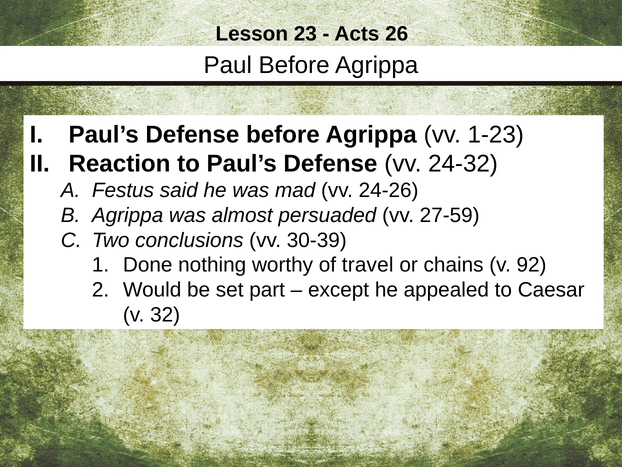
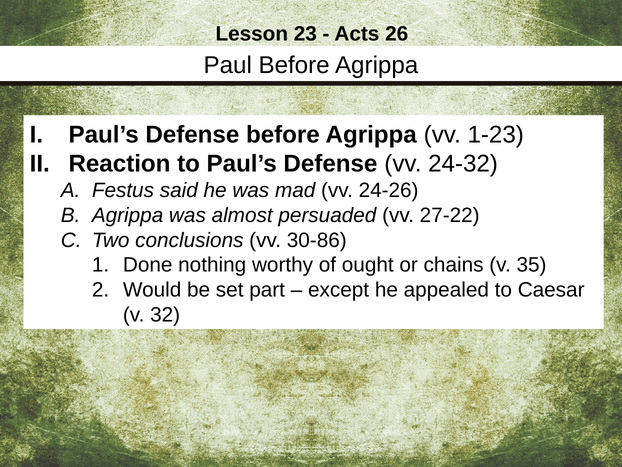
27-59: 27-59 -> 27-22 (450, 215)
30-39: 30-39 -> 30-86 (317, 240)
travel: travel -> ought (368, 265)
92: 92 -> 35 (531, 265)
